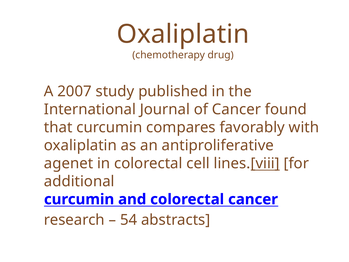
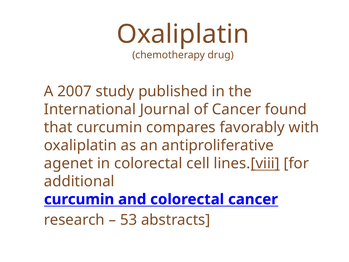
54: 54 -> 53 (129, 220)
